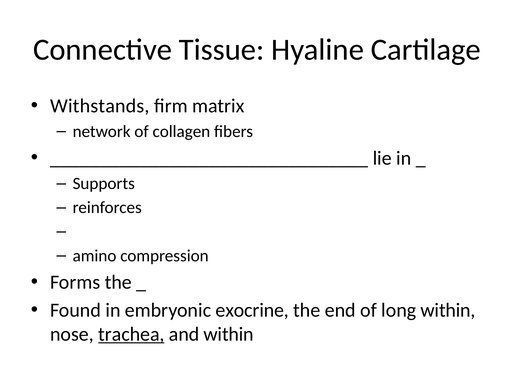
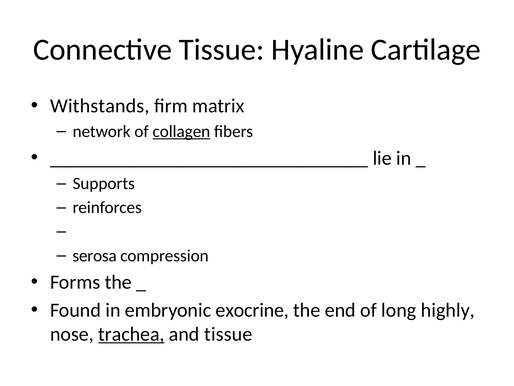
collagen underline: none -> present (181, 131)
amino: amino -> serosa (95, 255)
long within: within -> highly (448, 310)
and within: within -> tissue (228, 334)
